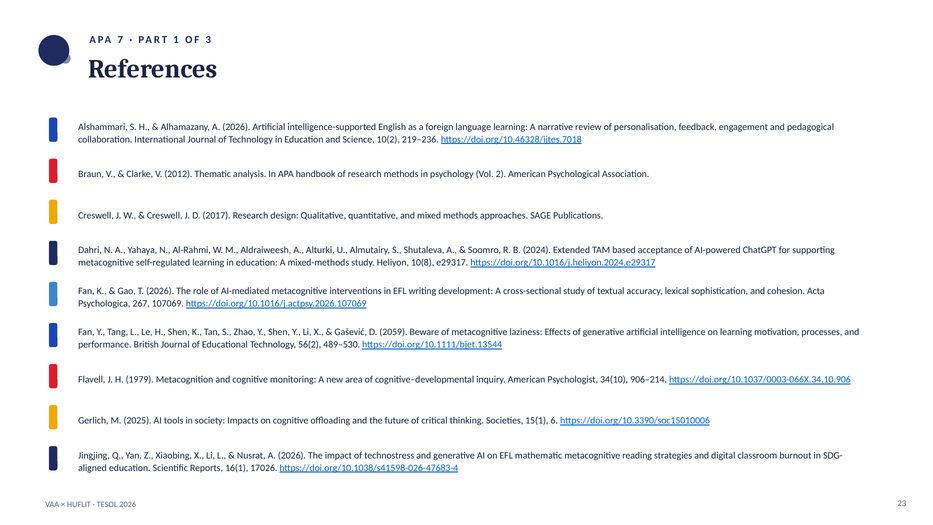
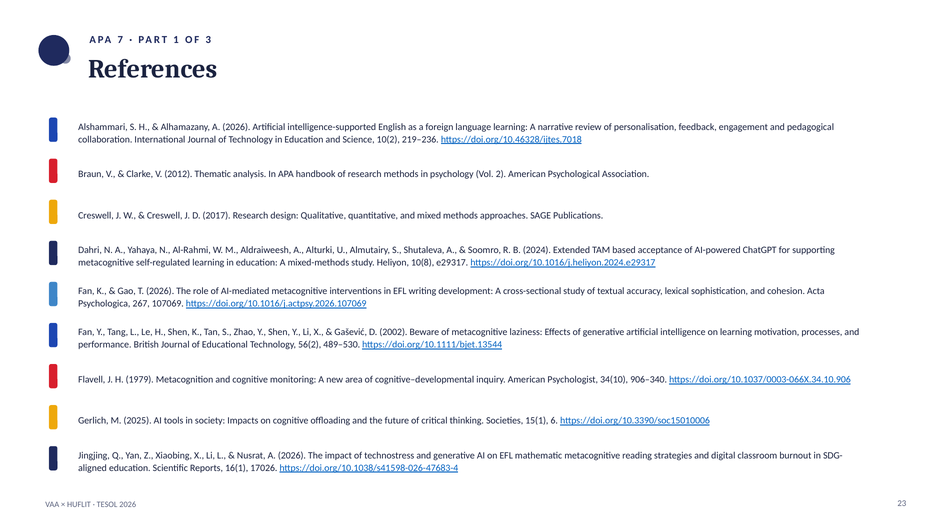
2059: 2059 -> 2002 (393, 332)
906–214: 906–214 -> 906–340 (649, 379)
